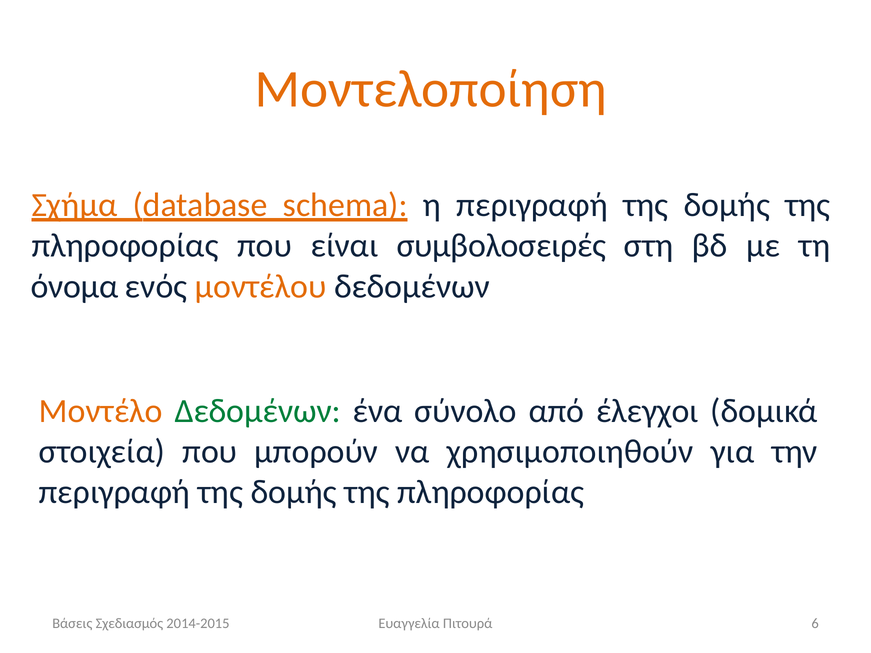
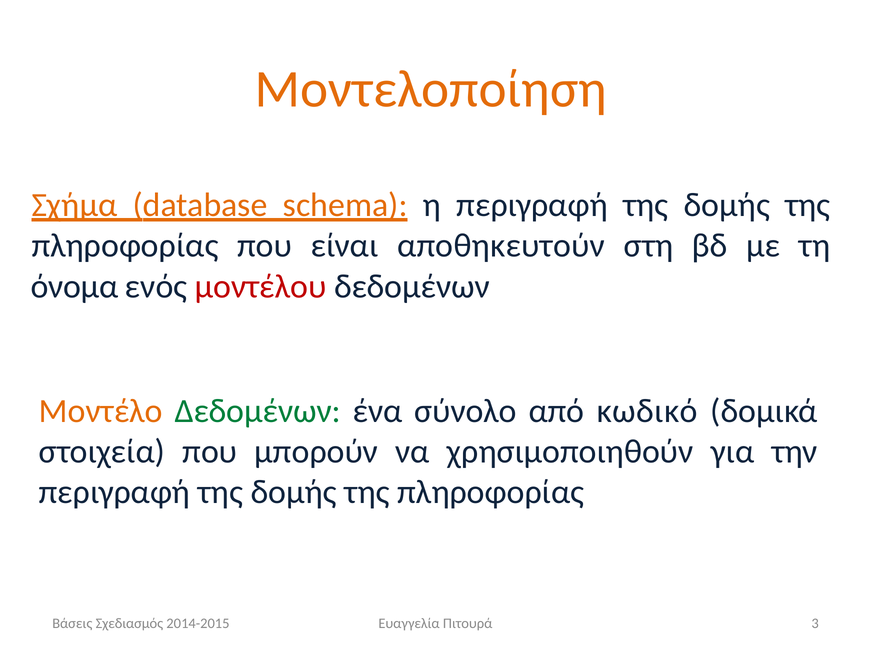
συμβολοσειρές: συμβολοσειρές -> αποθηκευτούν (501, 246)
μοντέλου colour: orange -> red (261, 287)
έλεγχοι: έλεγχοι -> κωδικό (647, 411)
6: 6 -> 3 (815, 624)
